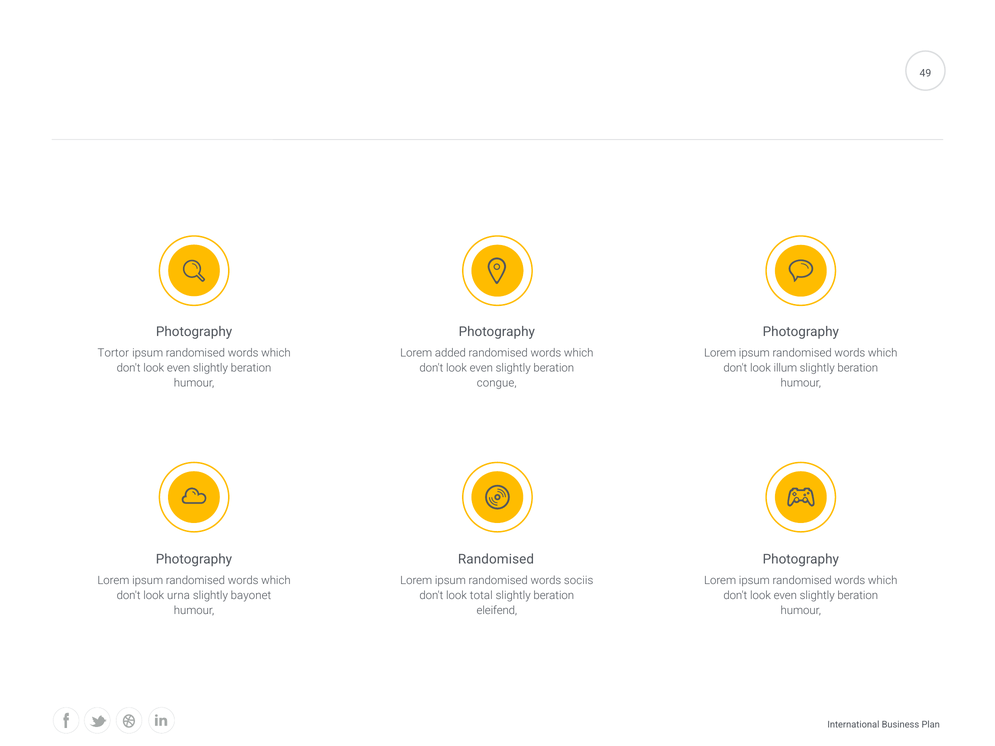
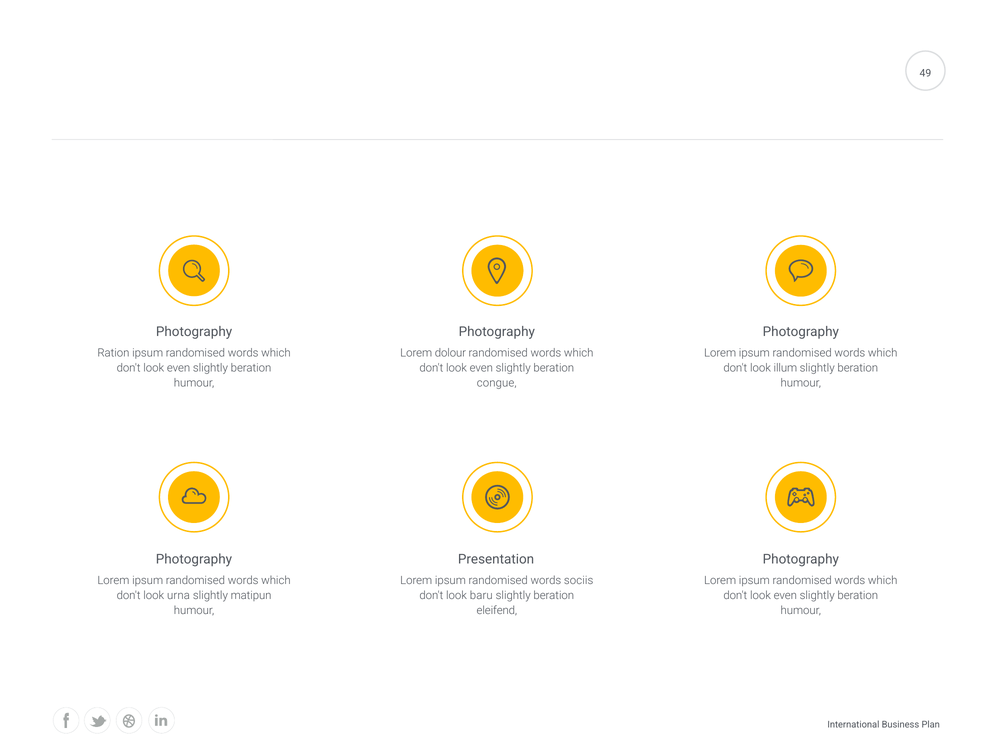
Tortor: Tortor -> Ration (113, 353)
added: added -> dolour (450, 353)
Photography Randomised: Randomised -> Presentation (496, 560)
bayonet: bayonet -> matipun (251, 596)
total: total -> baru (481, 596)
